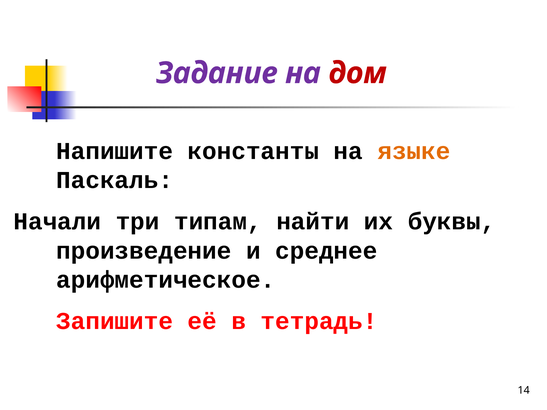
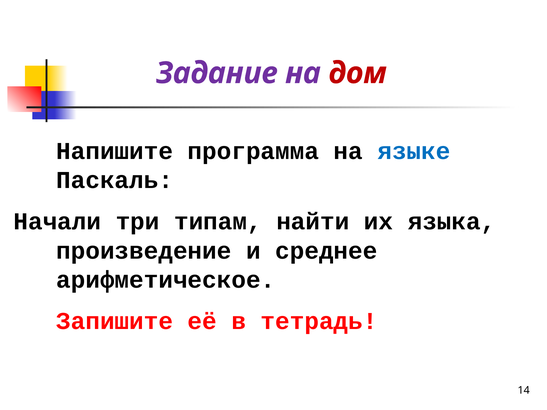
константы: константы -> программа (253, 151)
языке colour: orange -> blue (414, 151)
буквы: буквы -> языка (452, 222)
